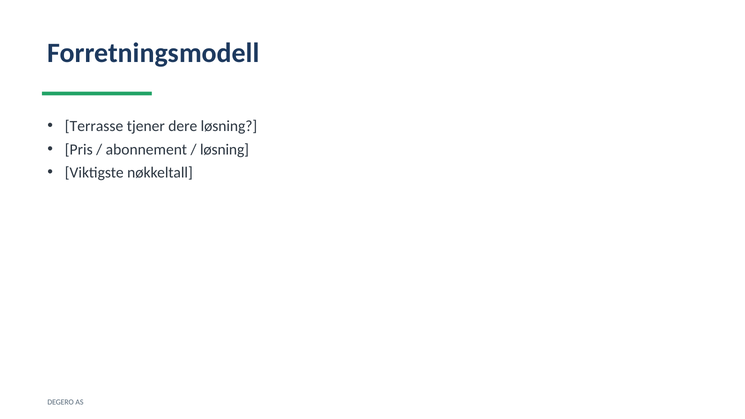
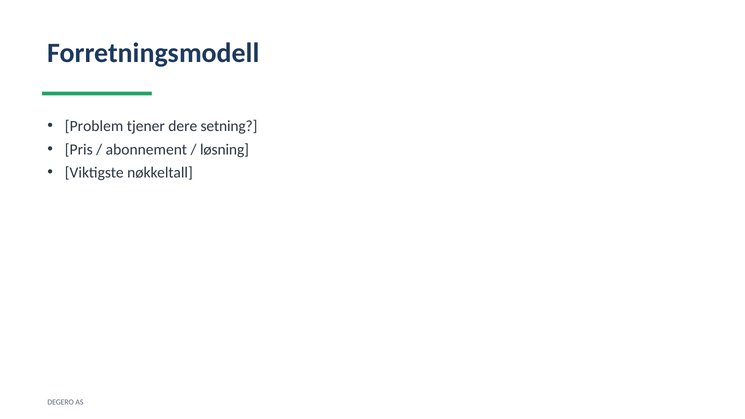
Terrasse: Terrasse -> Problem (94, 126)
dere løsning: løsning -> setning (229, 126)
